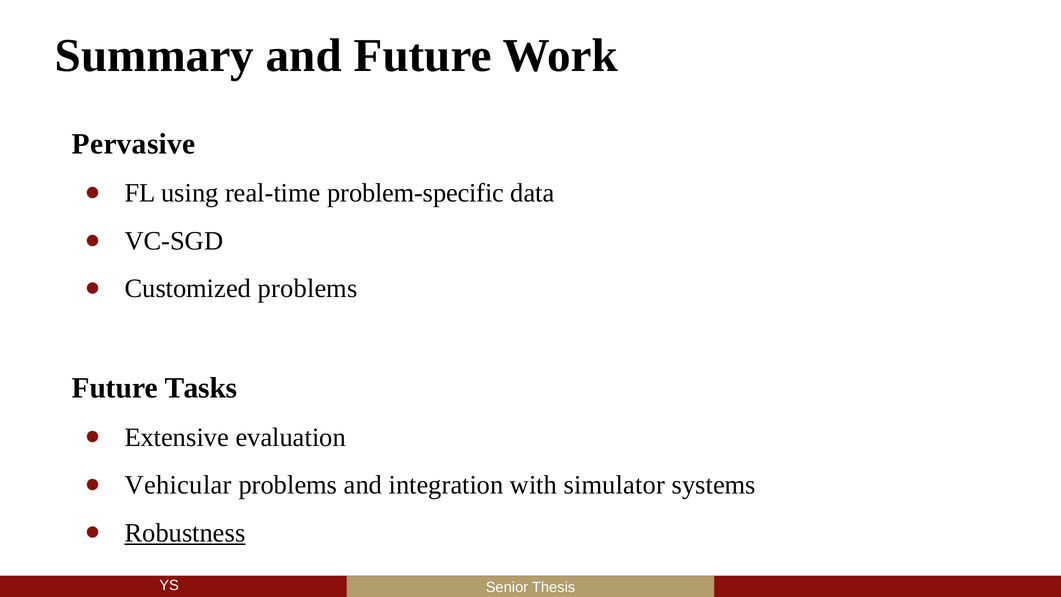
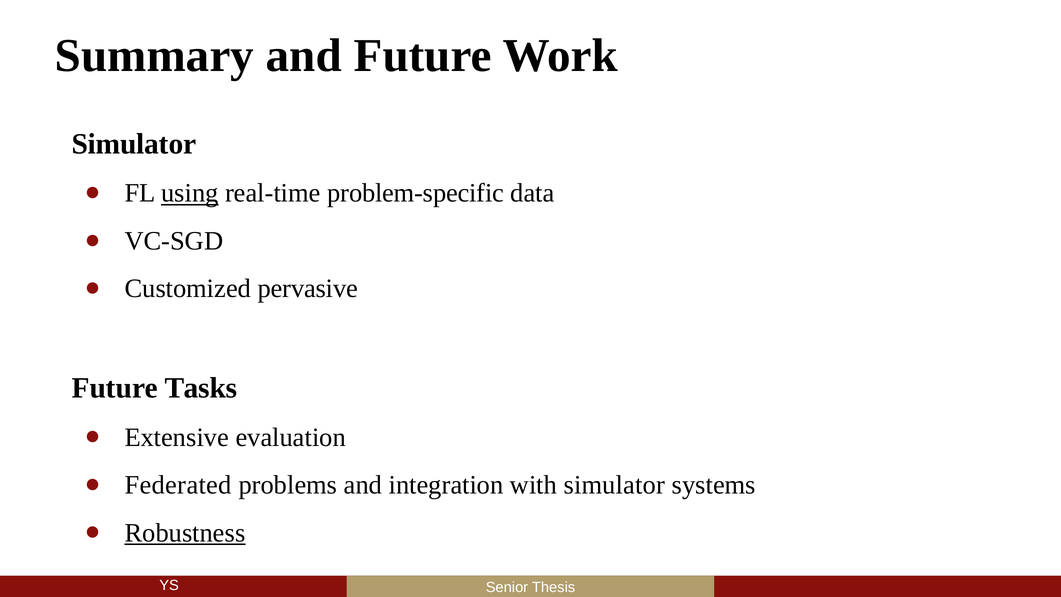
Pervasive: Pervasive -> Simulator (134, 144)
using underline: none -> present (190, 193)
Customized problems: problems -> pervasive (308, 289)
Vehicular: Vehicular -> Federated (178, 485)
